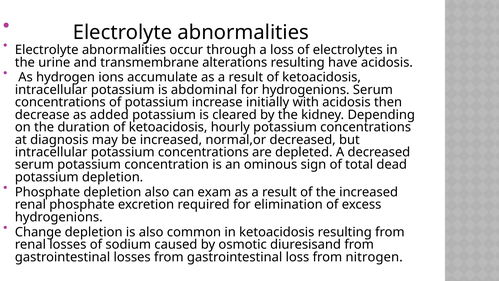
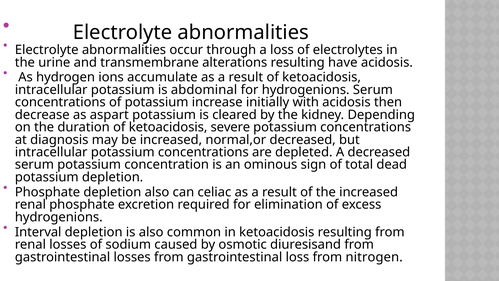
added: added -> aspart (109, 115)
hourly: hourly -> severe (230, 127)
exam: exam -> celiac (214, 192)
Change: Change -> Interval (38, 232)
